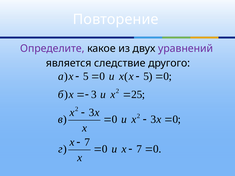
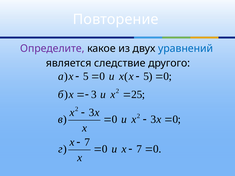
уравнений colour: purple -> blue (186, 49)
